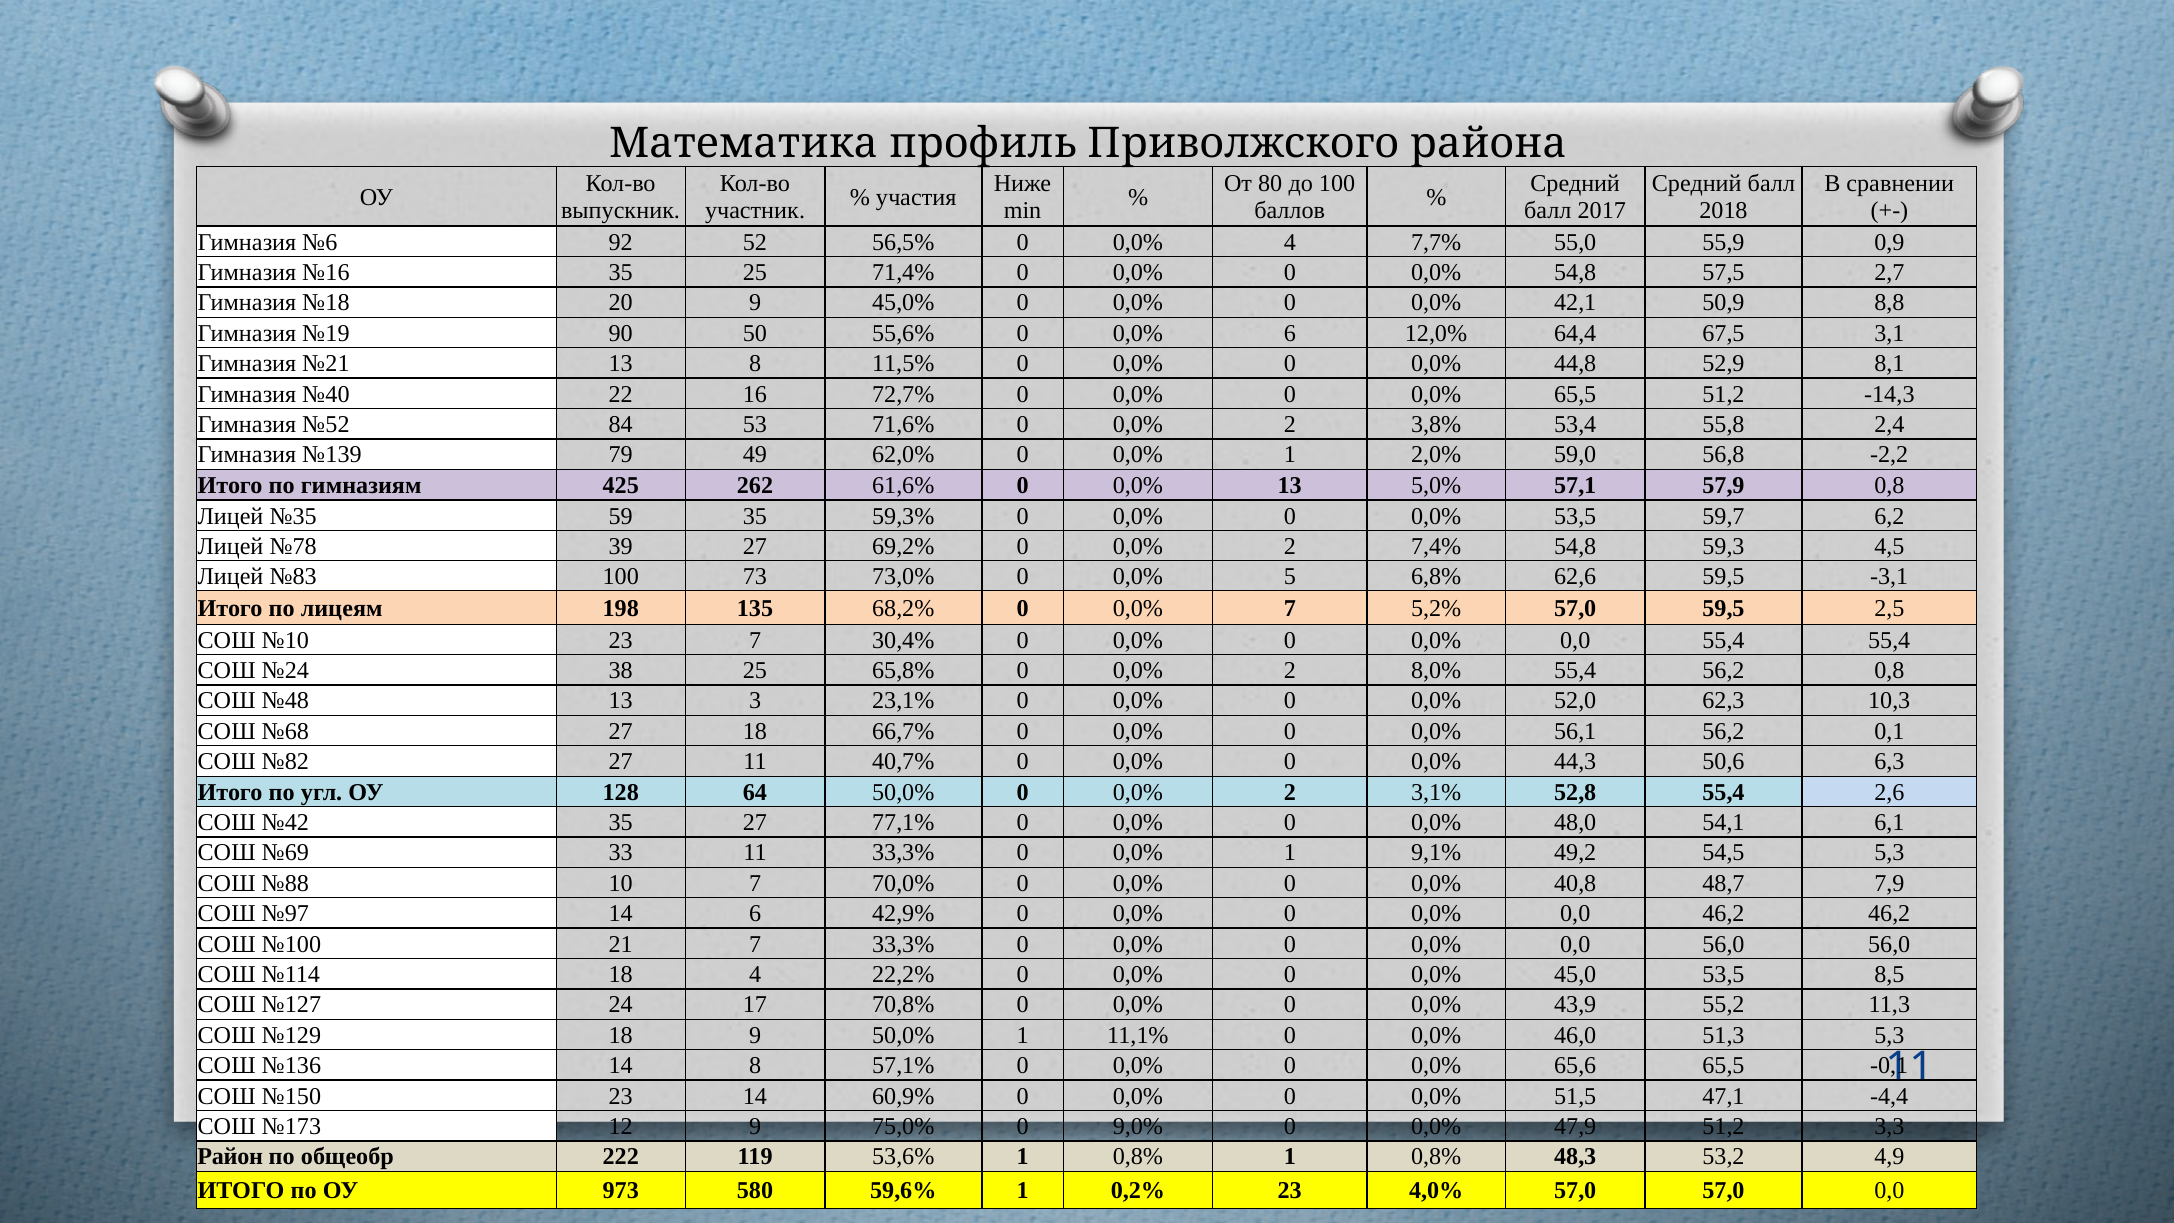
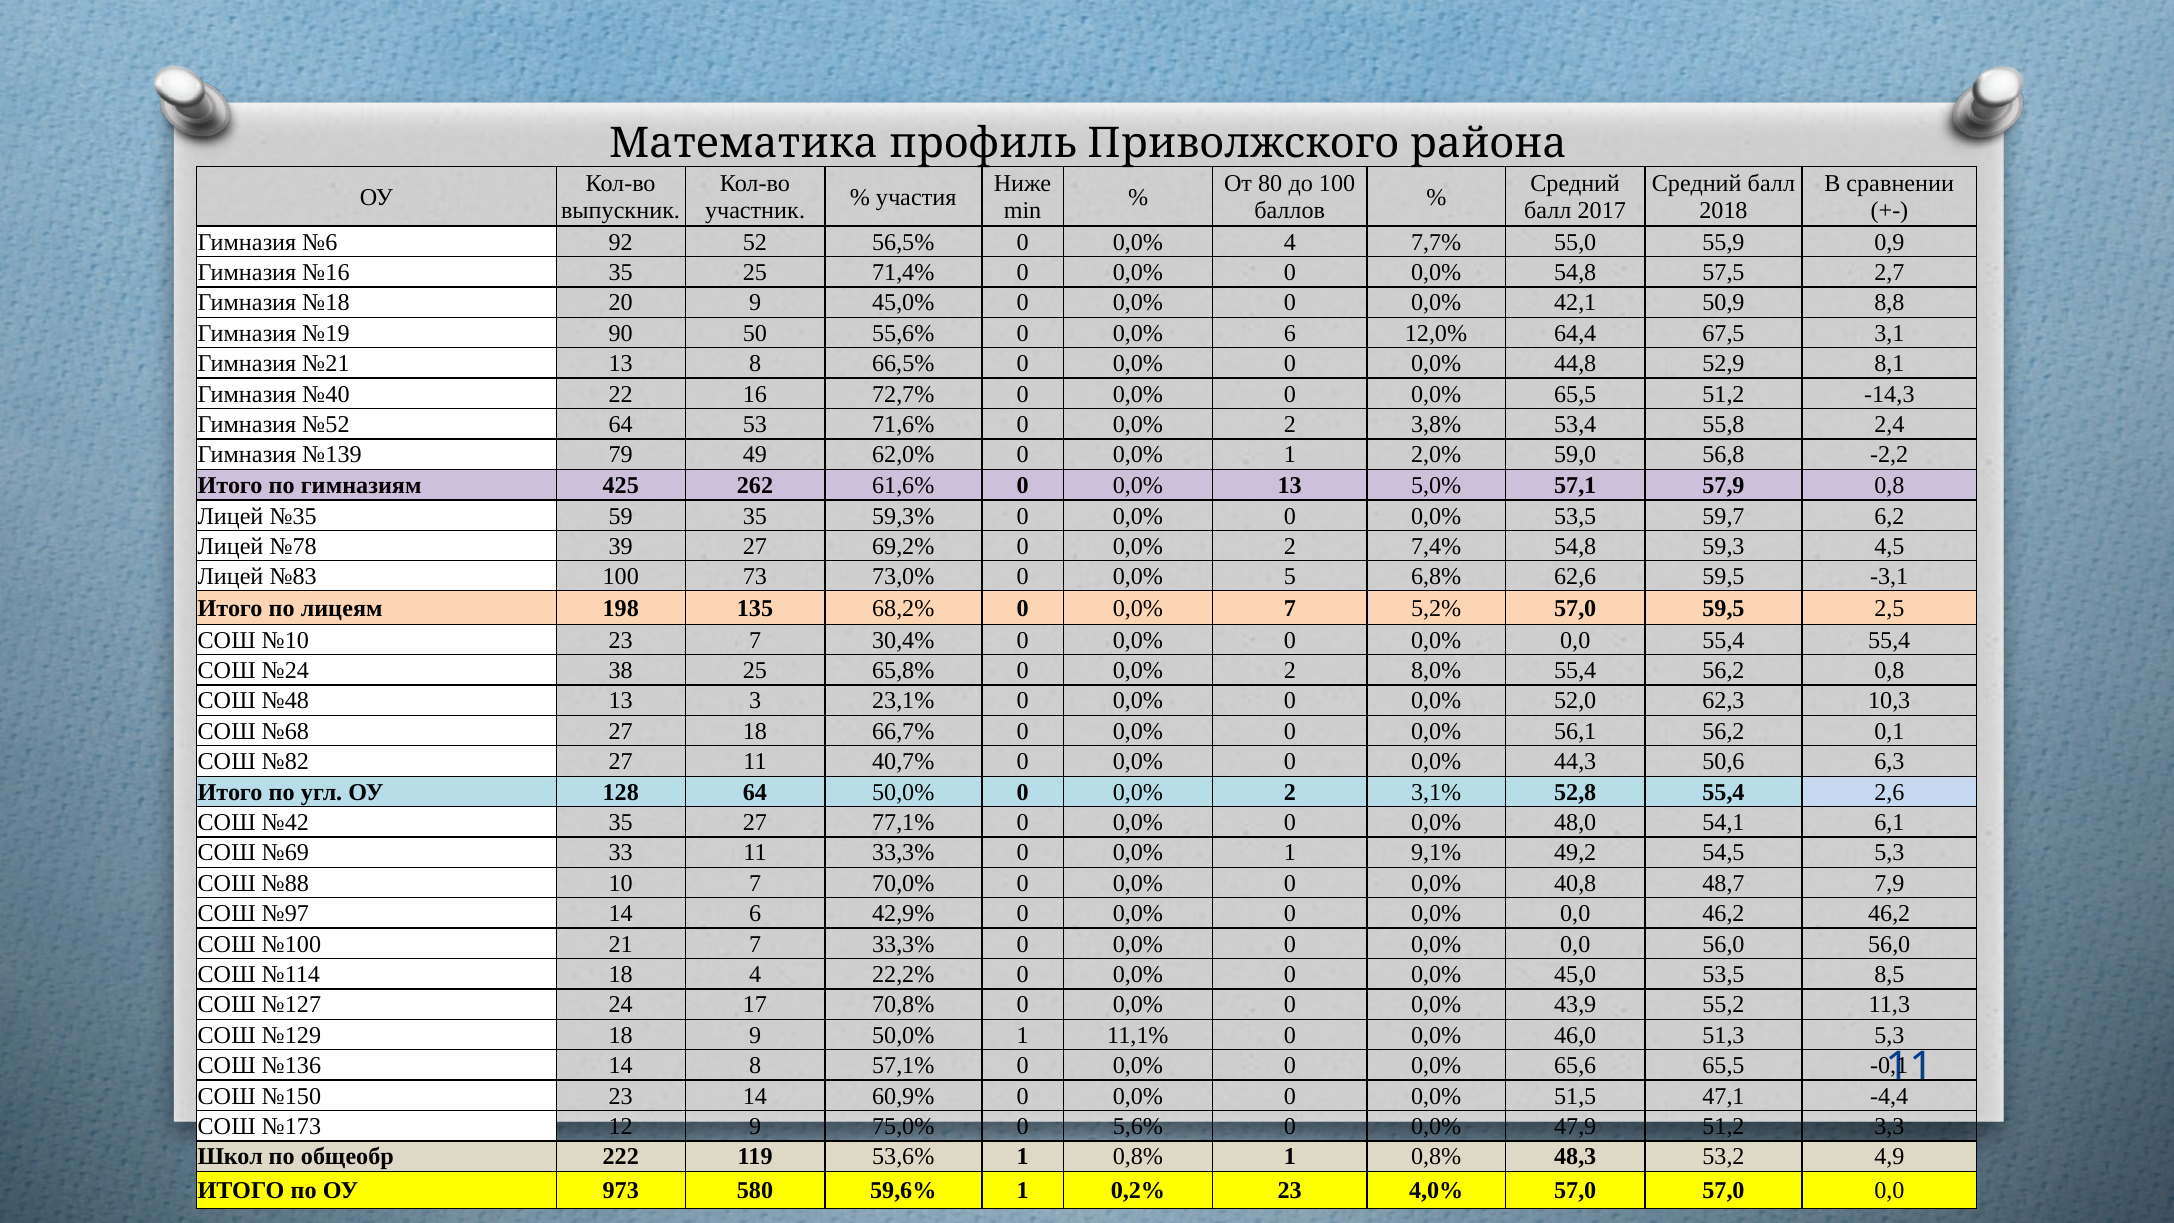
11,5%: 11,5% -> 66,5% (903, 364)
№52 84: 84 -> 64 (621, 424)
9,0%: 9,0% -> 5,6% (1138, 1126)
Район: Район -> Школ (230, 1157)
